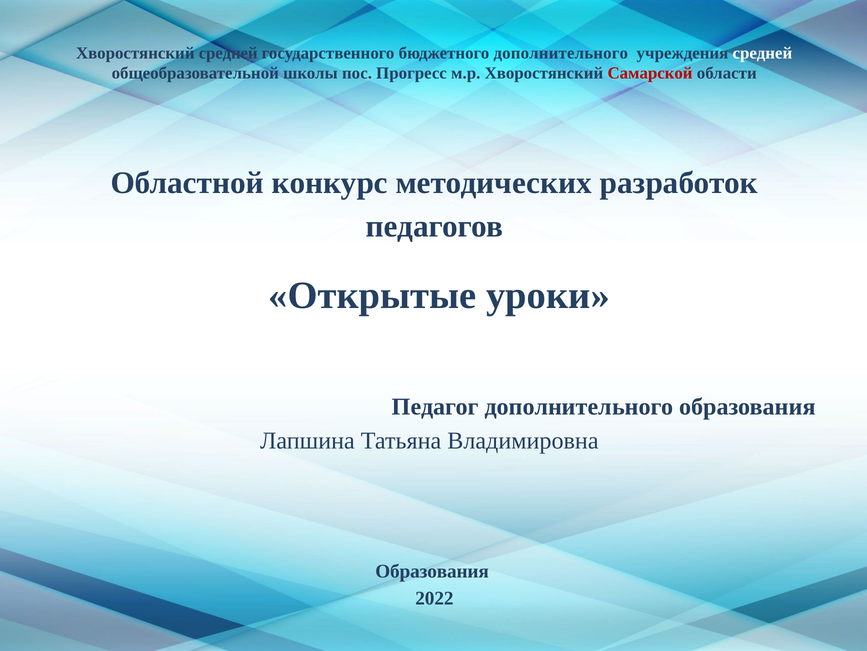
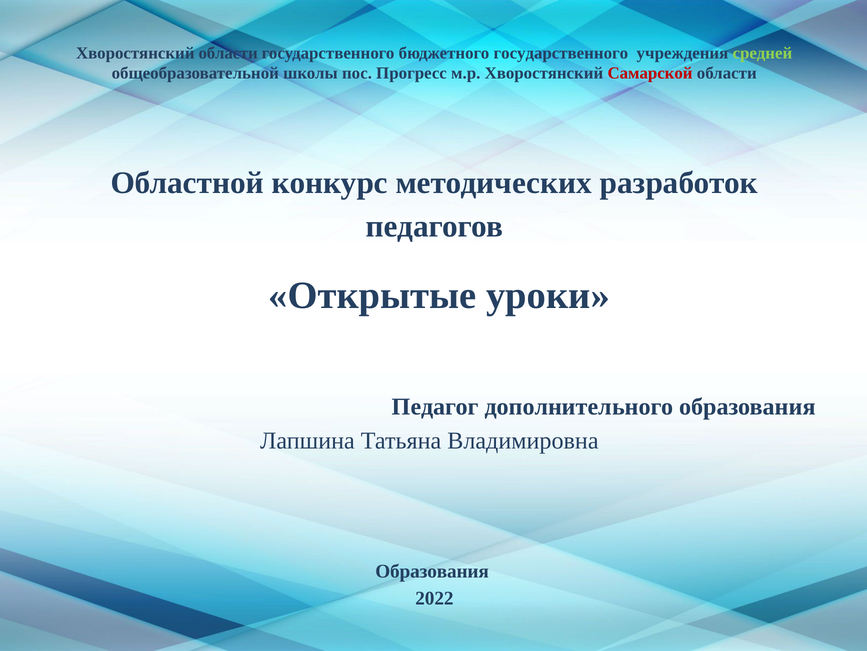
Хворостянский средней: средней -> области (228, 53)
бюджетного дополнительного: дополнительного -> государственного (561, 53)
средней colour: white -> light green (762, 53)
